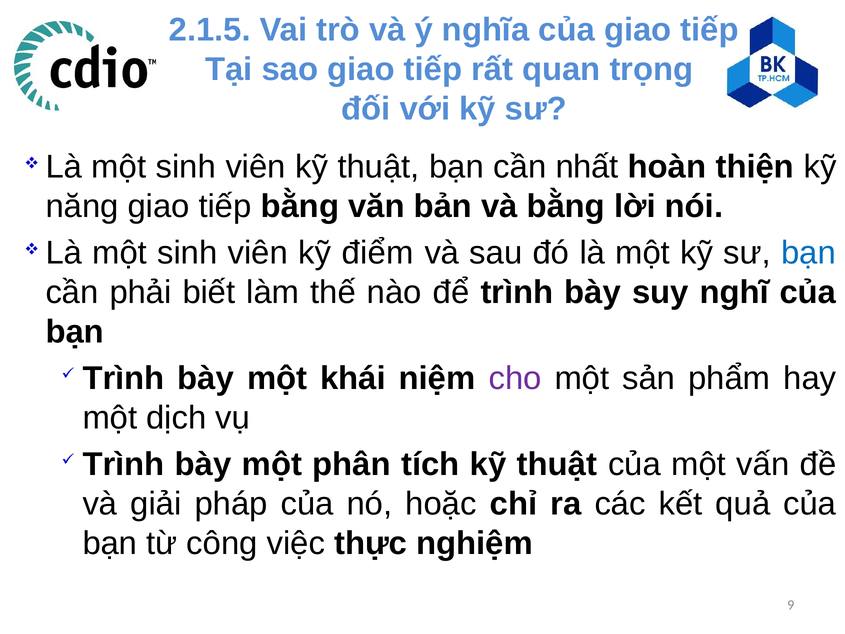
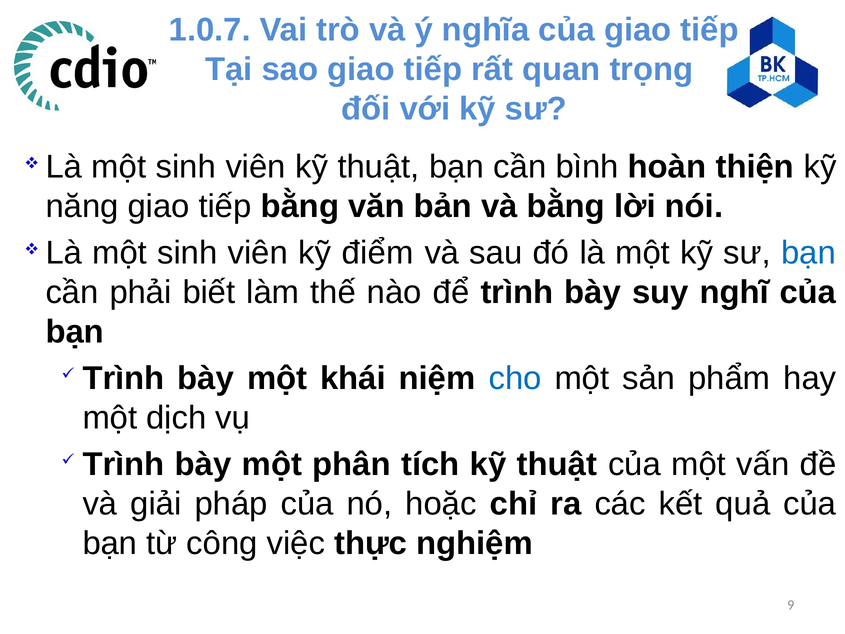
2.1.5: 2.1.5 -> 1.0.7 (210, 30)
nhất: nhất -> bình (587, 167)
cho colour: purple -> blue (515, 378)
